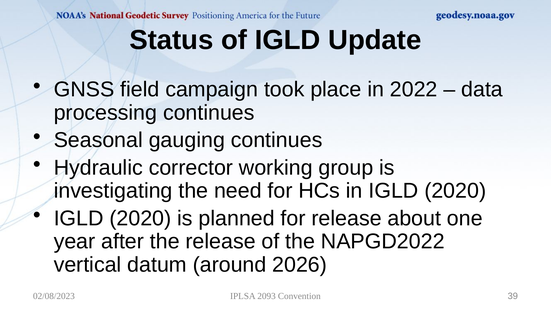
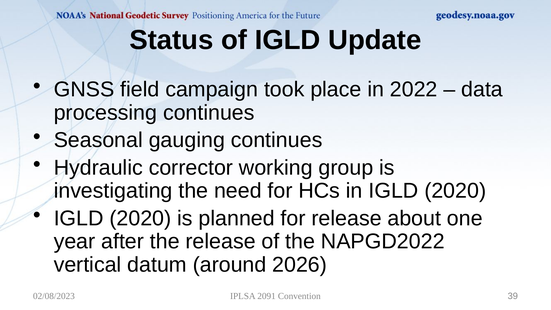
2093: 2093 -> 2091 (267, 296)
